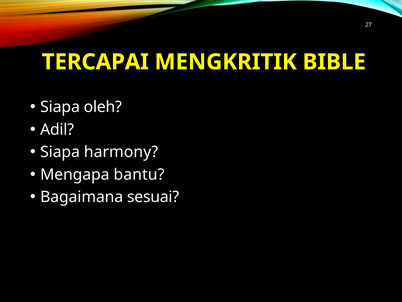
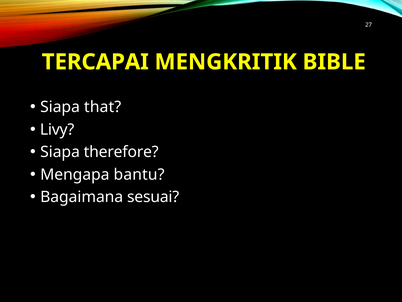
oleh: oleh -> that (103, 107)
Adil: Adil -> Livy (57, 129)
harmony: harmony -> therefore (121, 152)
